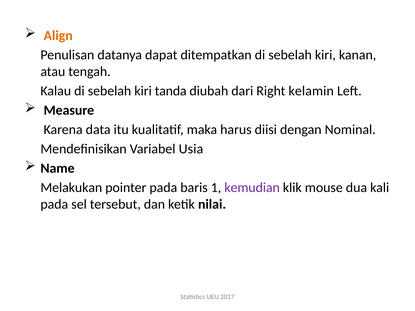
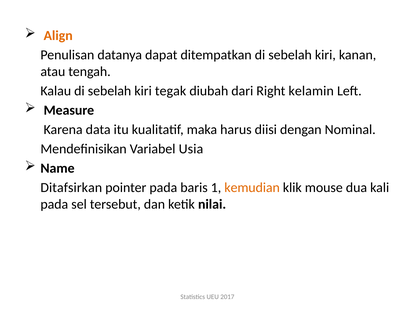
tanda: tanda -> tegak (171, 91)
Melakukan: Melakukan -> Ditafsirkan (71, 188)
kemudian colour: purple -> orange (252, 188)
